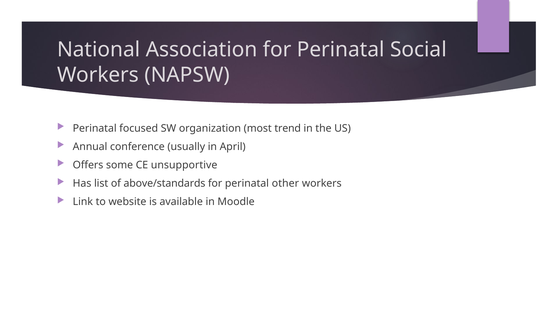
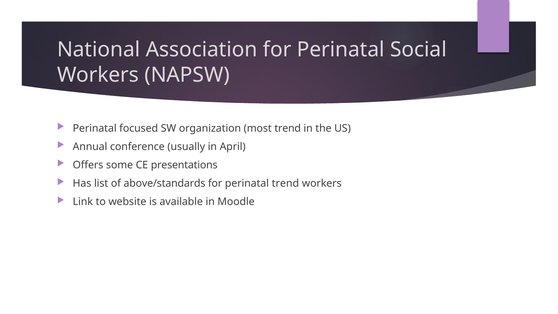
unsupportive: unsupportive -> presentations (184, 165)
perinatal other: other -> trend (285, 183)
